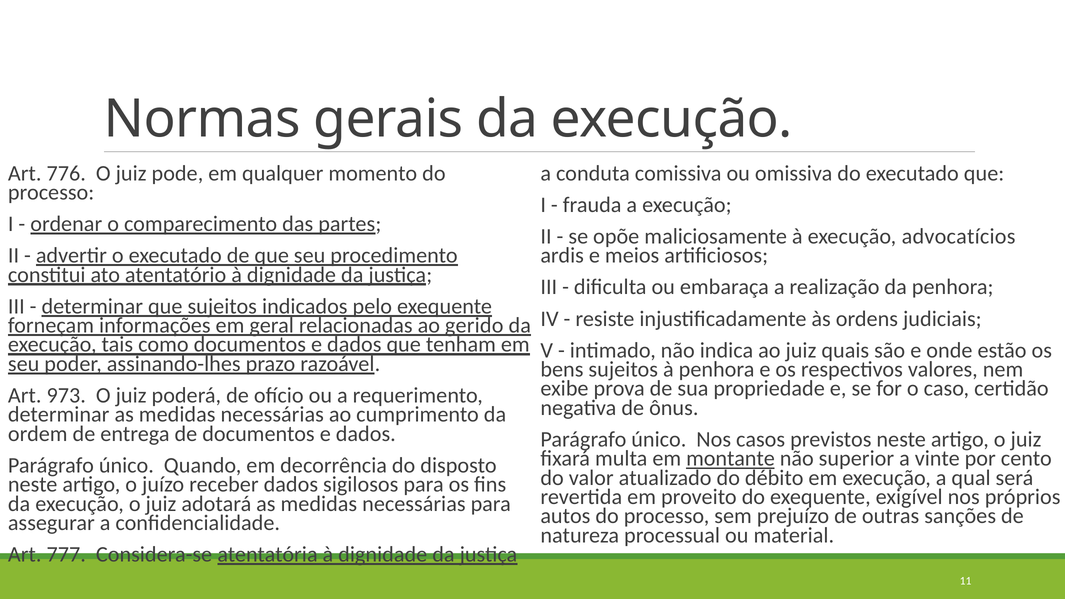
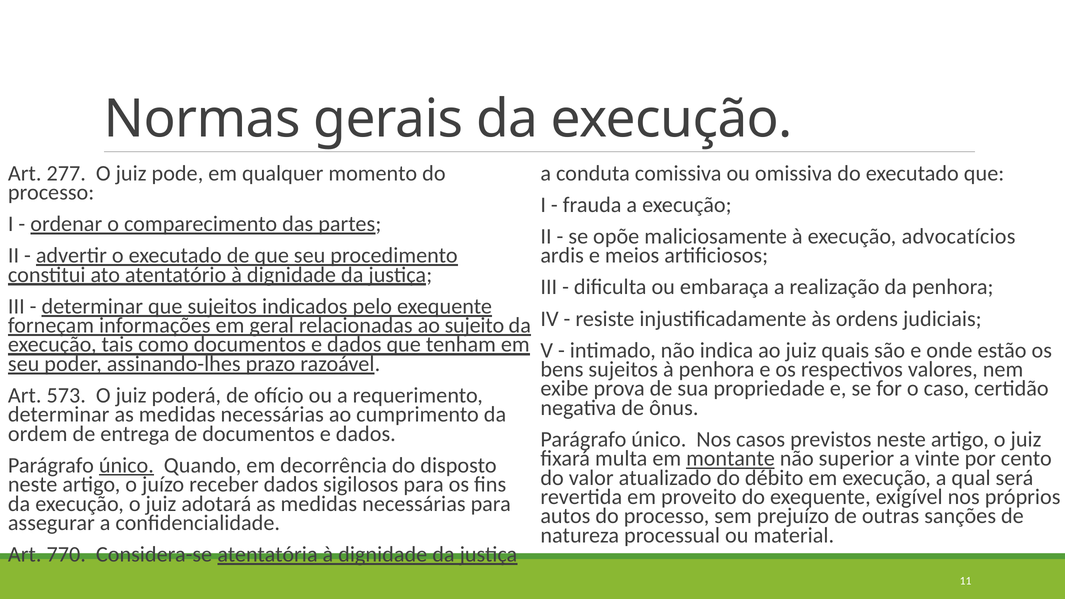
776: 776 -> 277 (66, 173)
gerido: gerido -> sujeito (474, 326)
973: 973 -> 573 (66, 395)
único underline: none -> present (126, 465)
777: 777 -> 770 (66, 554)
